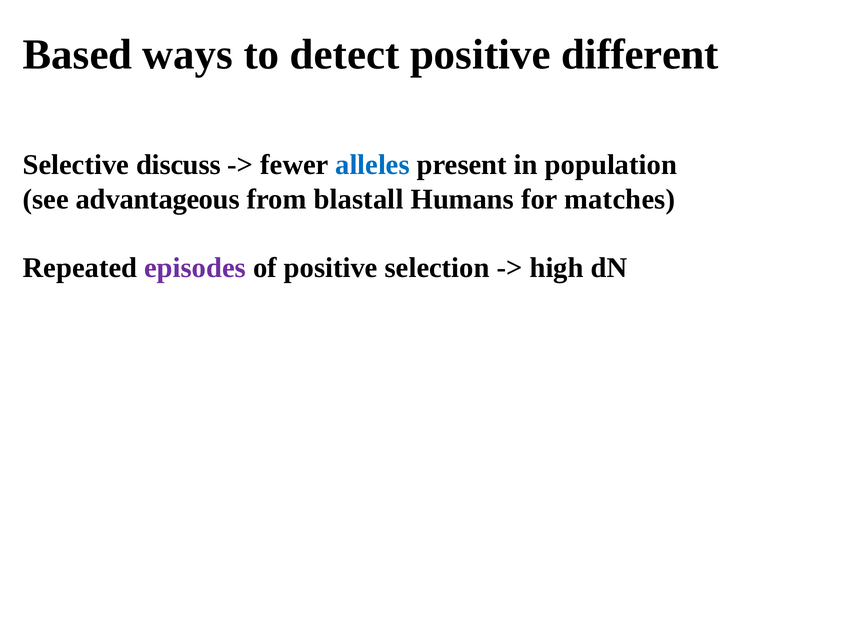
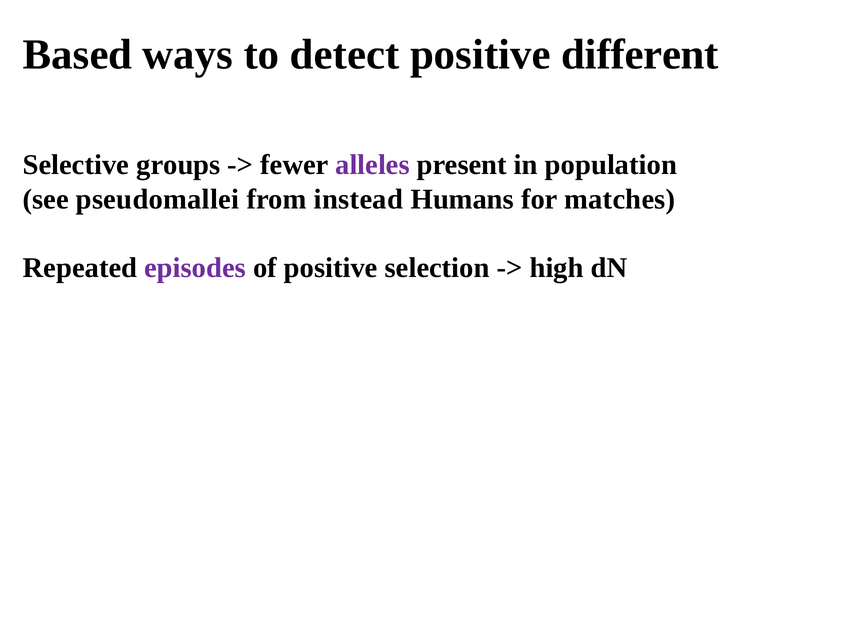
discuss: discuss -> groups (178, 165)
alleles colour: blue -> purple (373, 165)
advantageous: advantageous -> pseudomallei (158, 199)
blastall: blastall -> instead (358, 199)
